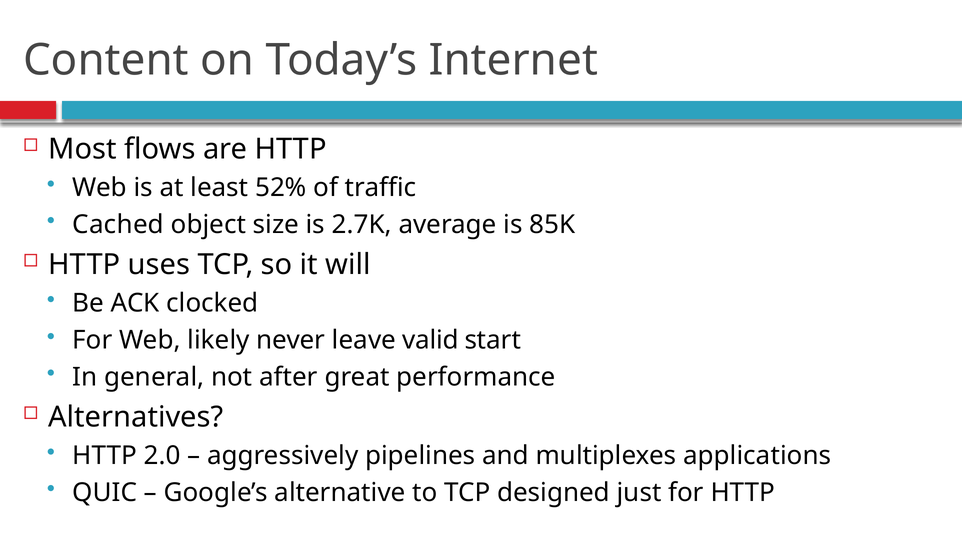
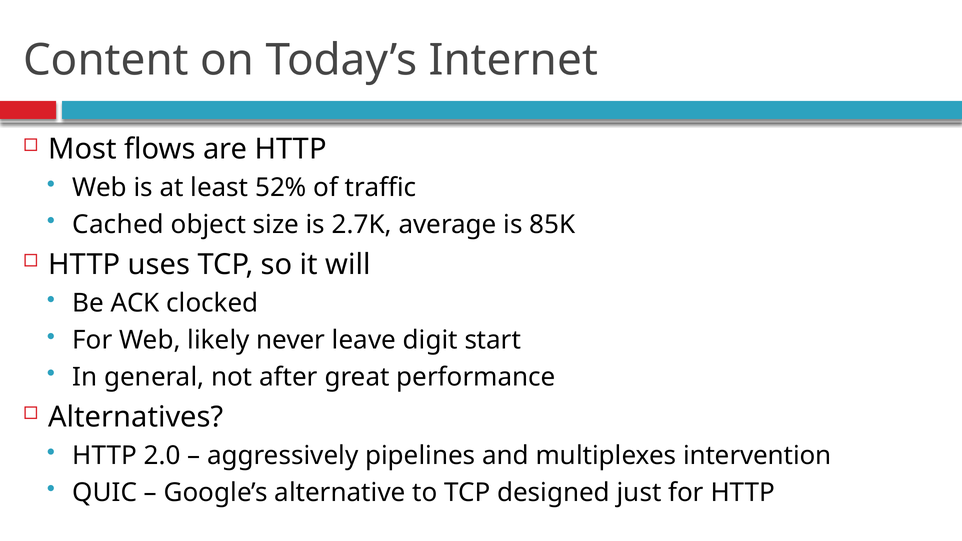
valid: valid -> digit (430, 340)
applications: applications -> intervention (757, 456)
